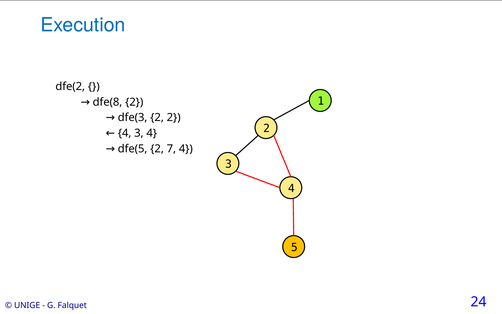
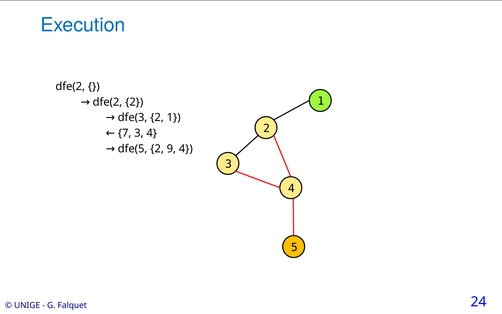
dfe(8: dfe(8 -> dfe(2 (108, 102)
2 2: 2 -> 1 (174, 118)
4: 4 -> 7 (125, 133)
7: 7 -> 9 (171, 149)
